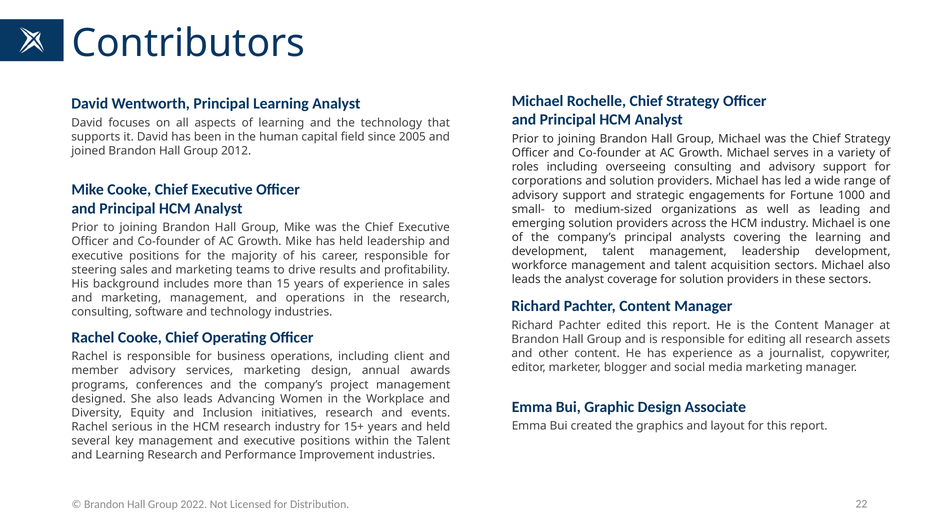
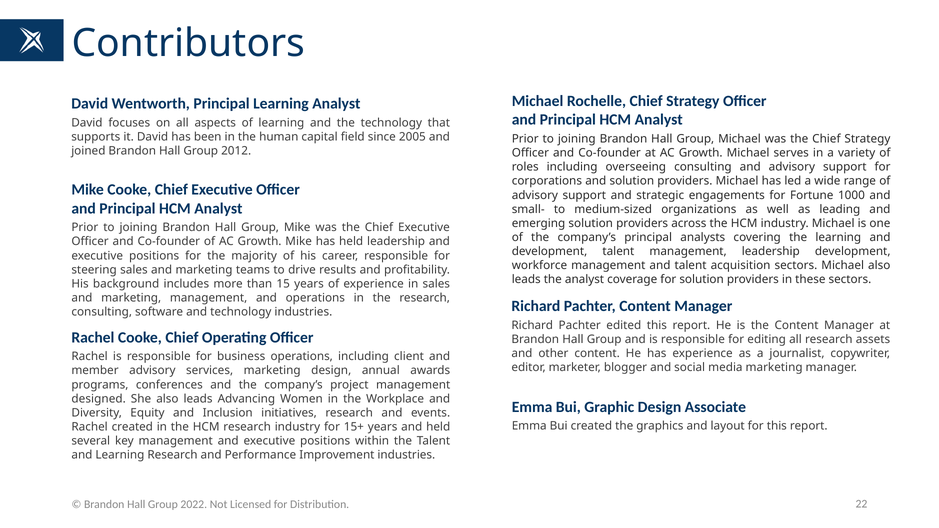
Rachel serious: serious -> created (132, 427)
